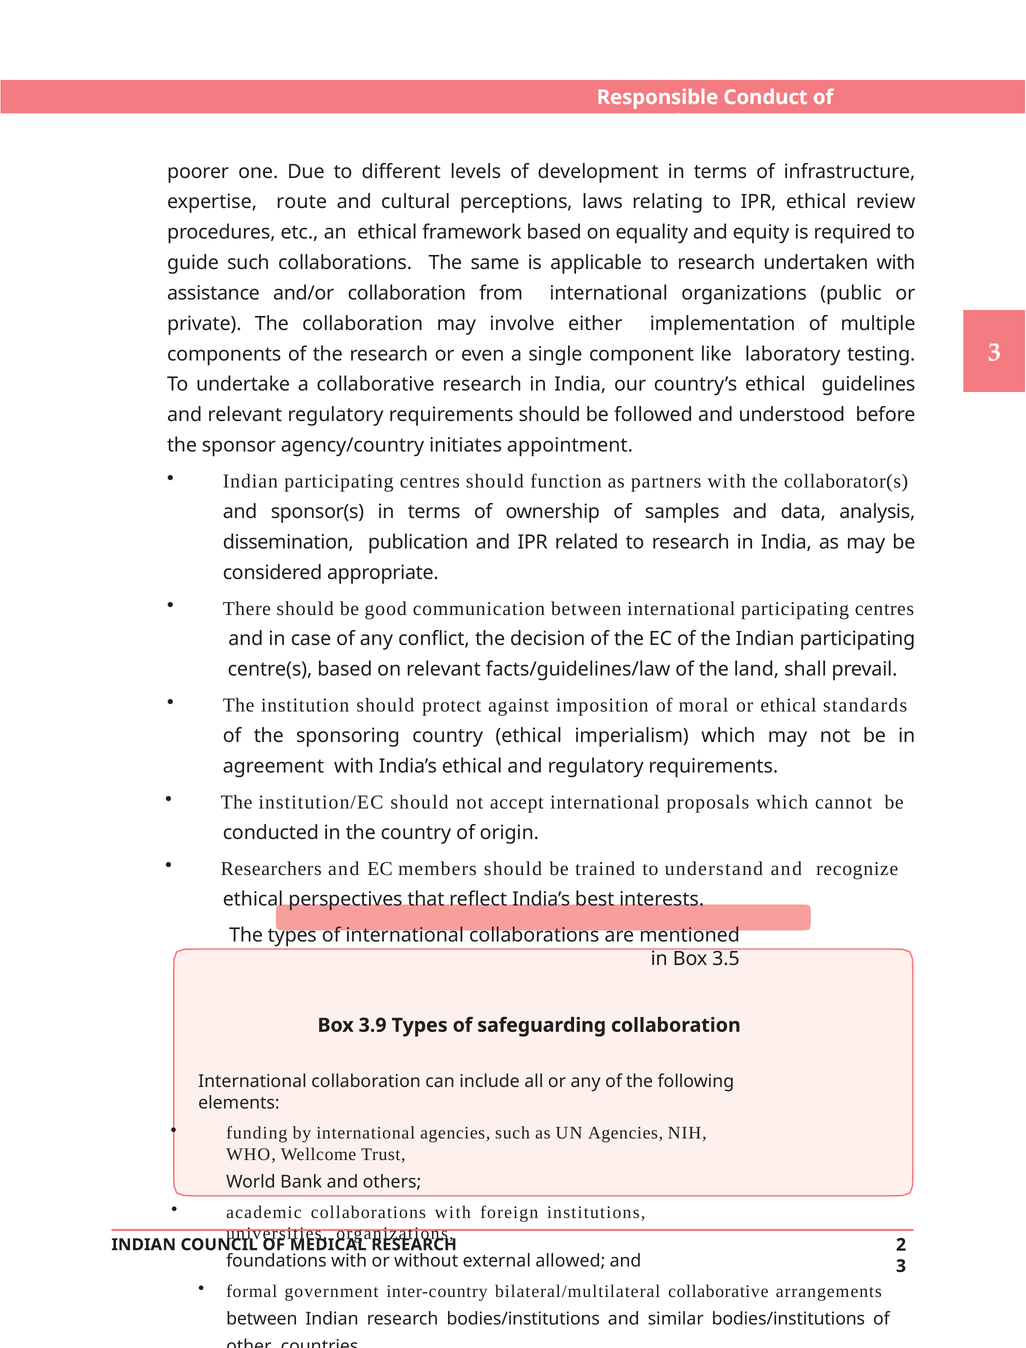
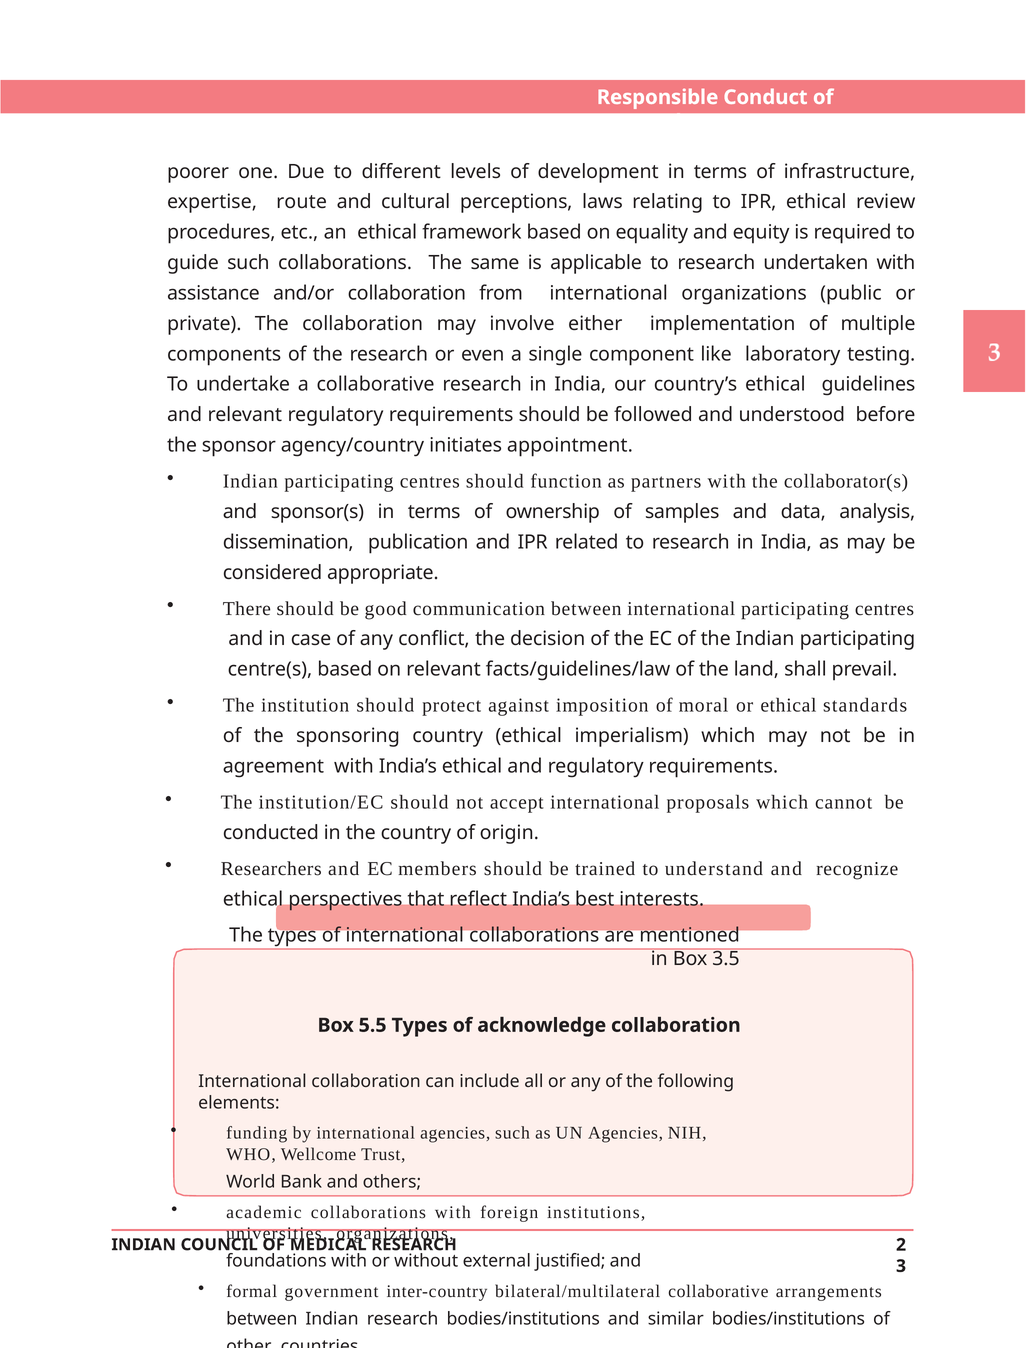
3.9: 3.9 -> 5.5 (373, 1026)
safeguarding: safeguarding -> acknowledge (542, 1026)
allowed: allowed -> justified (571, 1261)
